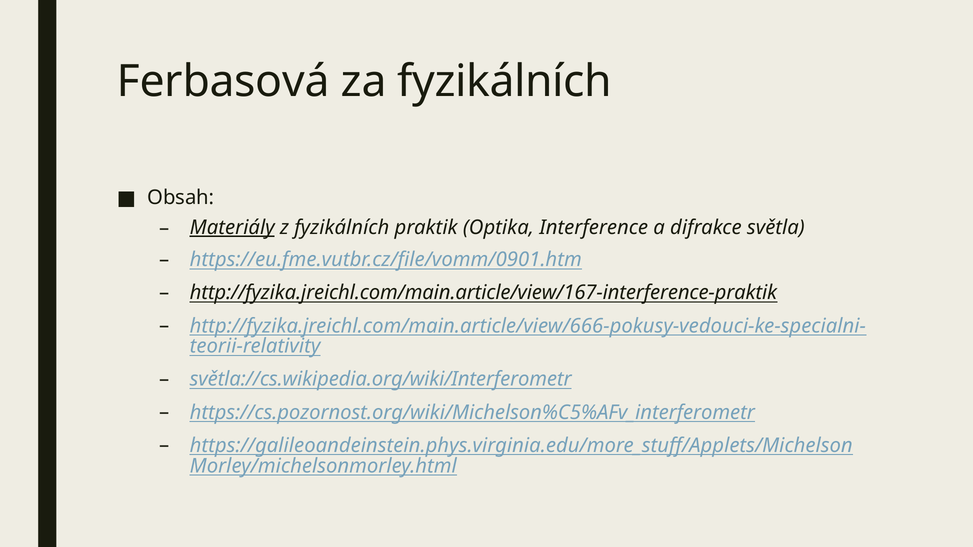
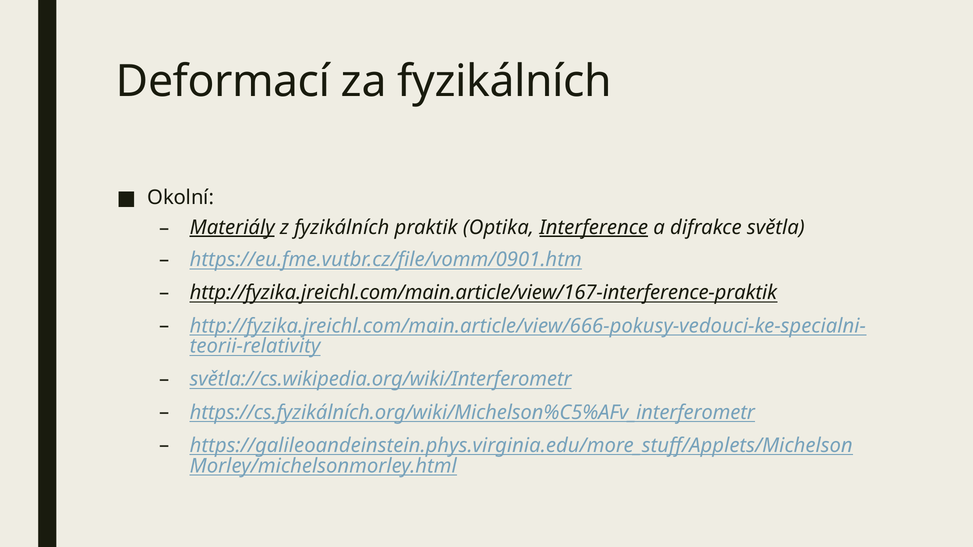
Ferbasová: Ferbasová -> Deformací (223, 82)
Obsah: Obsah -> Okolní (181, 198)
Interference underline: none -> present (594, 228)
https://cs.pozornost.org/wiki/Michelson%C5%AFv_interferometr: https://cs.pozornost.org/wiki/Michelson%C5%AFv_interferometr -> https://cs.fyzikálních.org/wiki/Michelson%C5%AFv_interferometr (472, 413)
